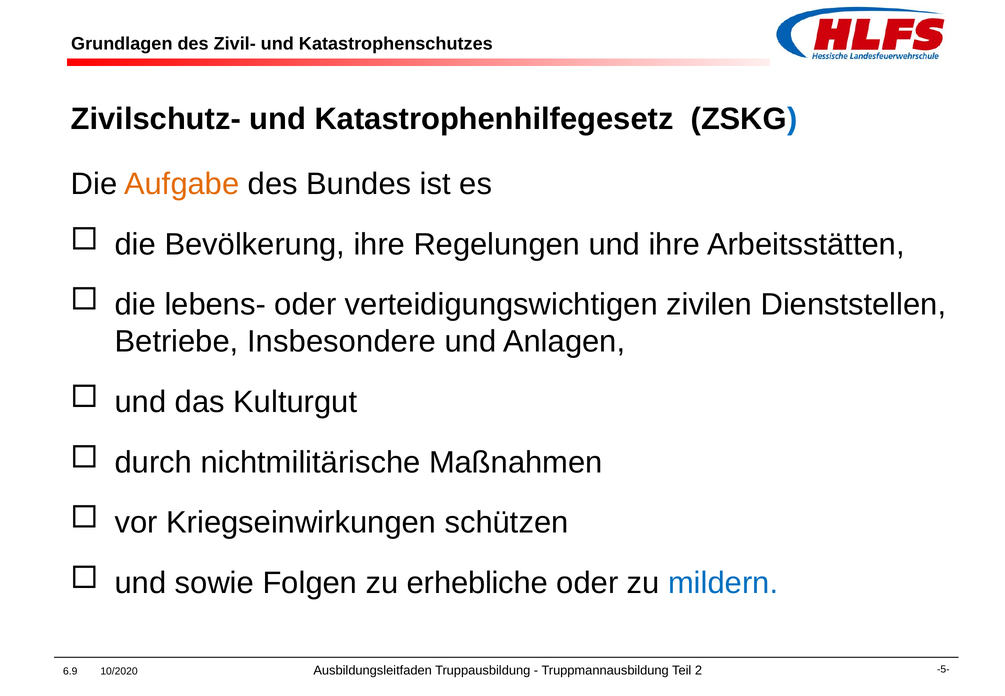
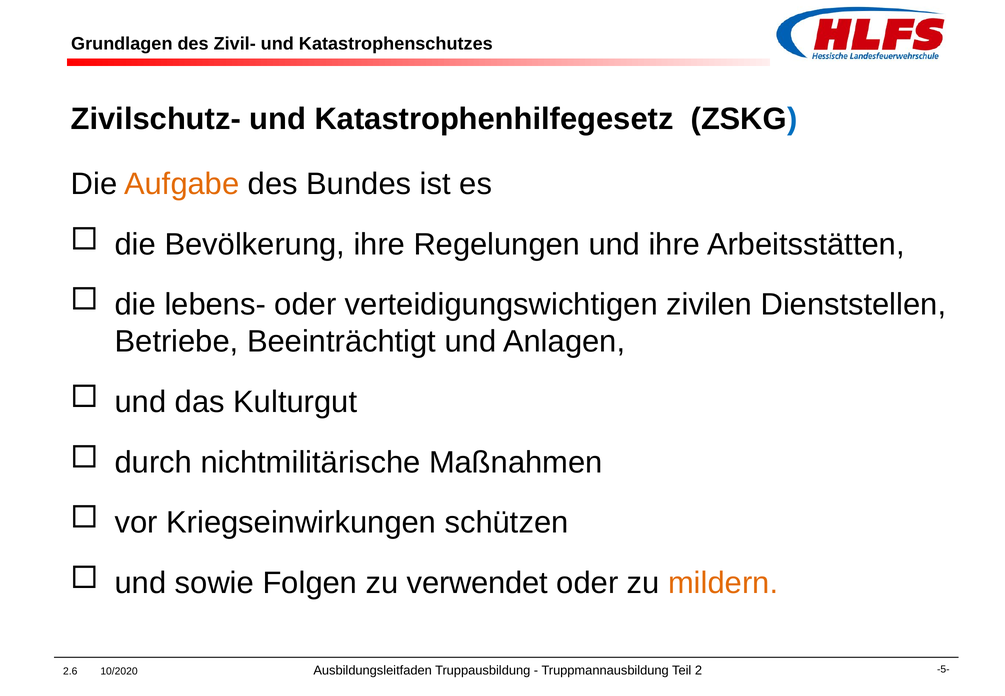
Insbesondere: Insbesondere -> Beeinträchtigt (342, 342)
erhebliche: erhebliche -> verwendet (477, 583)
mildern colour: blue -> orange (723, 583)
6.9: 6.9 -> 2.6 (70, 671)
